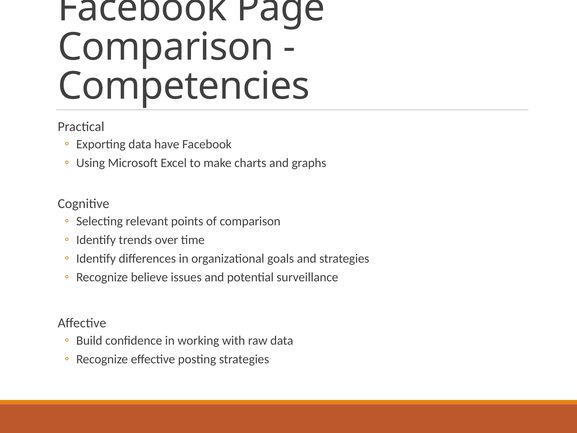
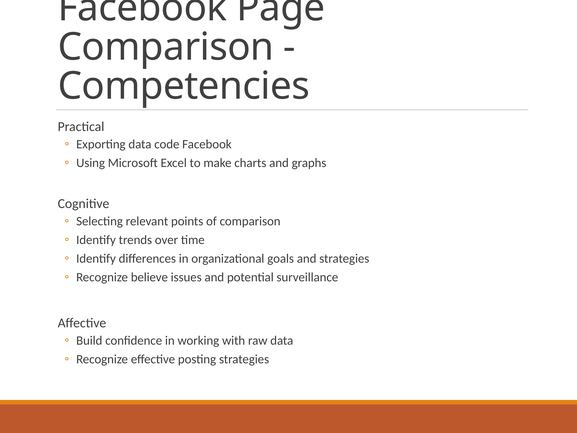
have: have -> code (167, 144)
